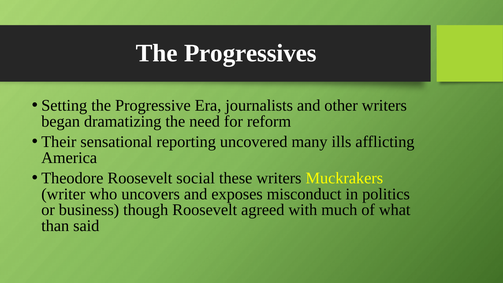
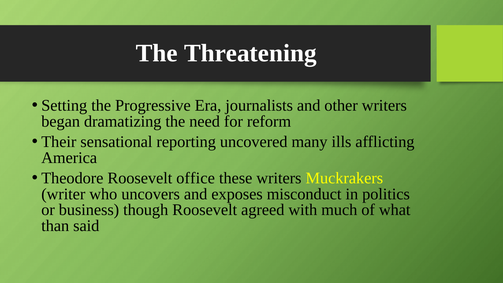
Progressives: Progressives -> Threatening (250, 53)
social: social -> office (196, 178)
